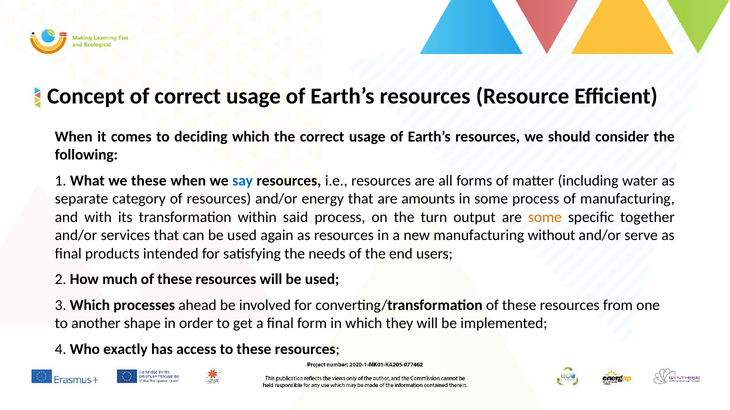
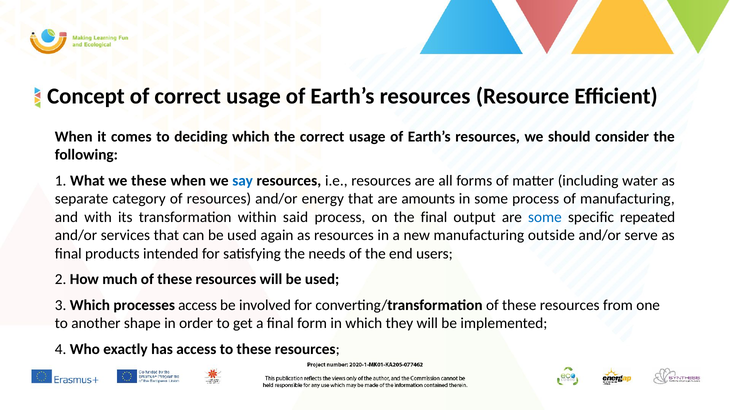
the turn: turn -> final (434, 217)
some colour: orange -> blue (545, 217)
together: together -> repeated (648, 217)
without: without -> outside (551, 236)
processes ahead: ahead -> access (198, 306)
